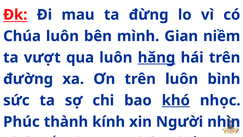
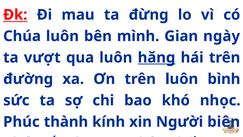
niềm: niềm -> ngày (222, 36)
khó underline: present -> none (176, 100)
nhìn: nhìn -> biên (224, 122)
